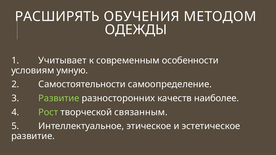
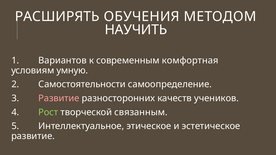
ОДЕЖДЫ: ОДЕЖДЫ -> НАУЧИТЬ (136, 30)
Учитывает: Учитывает -> Вариантов (63, 61)
особенности: особенности -> комфортная (190, 61)
Развитие colour: light green -> pink (59, 98)
наиболее: наиболее -> учеников (216, 98)
